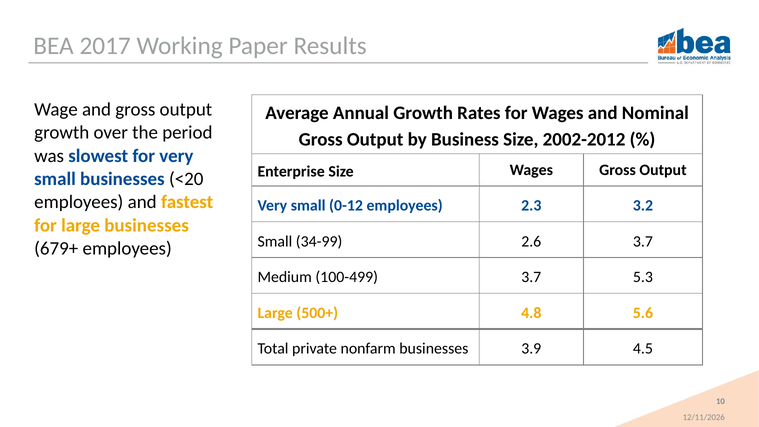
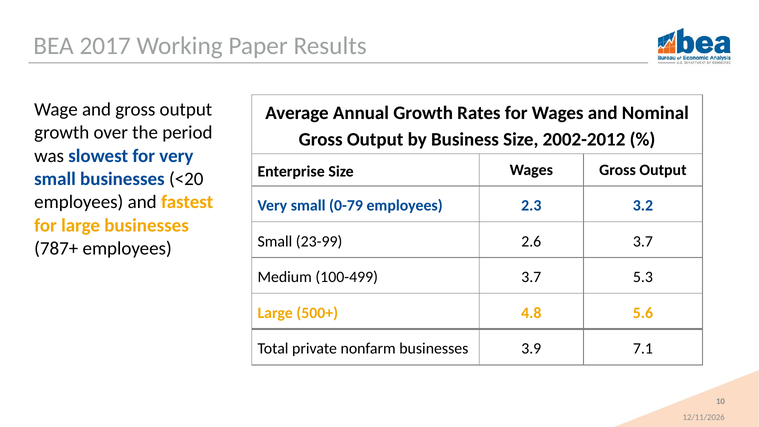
0-12: 0-12 -> 0-79 (346, 205)
34-99: 34-99 -> 23-99 (319, 241)
679+: 679+ -> 787+ (56, 248)
4.5: 4.5 -> 7.1 (643, 349)
